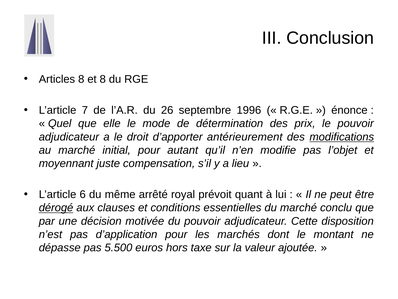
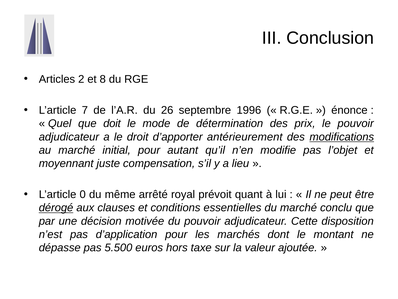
Articles 8: 8 -> 2 (81, 79)
elle: elle -> doit (112, 123)
6: 6 -> 0 (83, 194)
